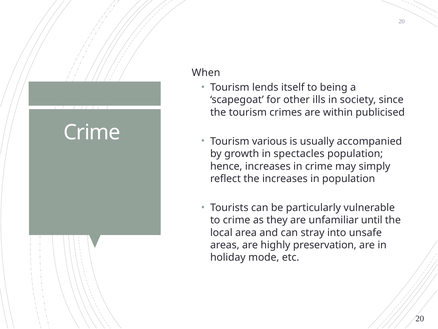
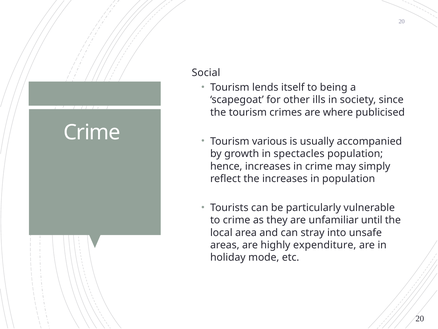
When: When -> Social (206, 73)
within: within -> where (338, 112)
preservation: preservation -> expenditure (325, 245)
